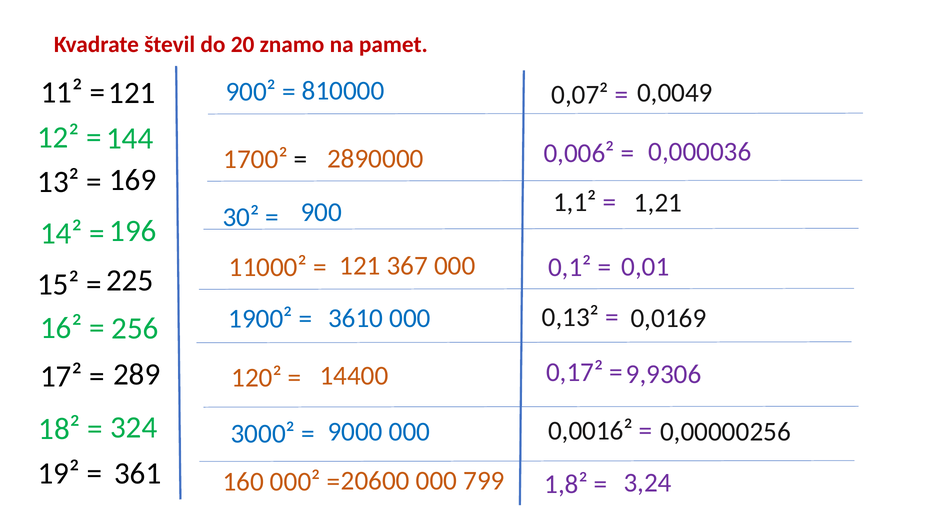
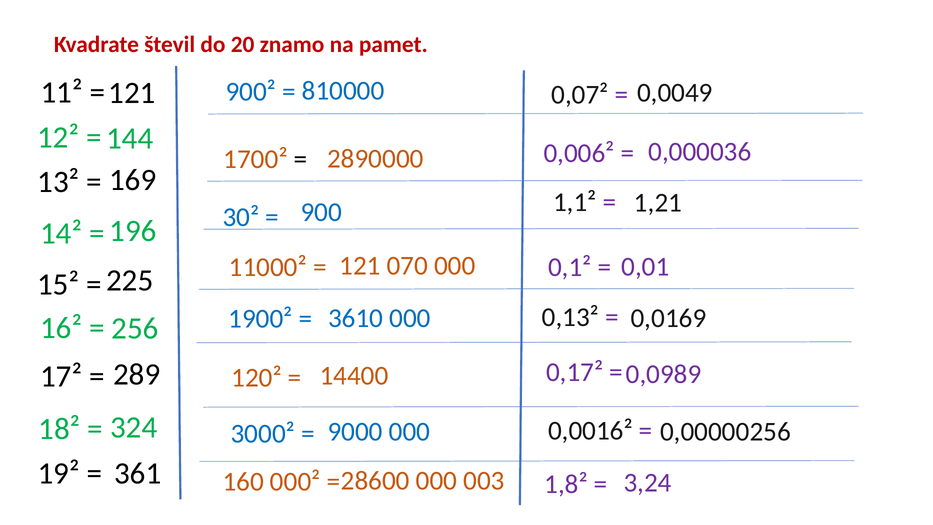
367: 367 -> 070 (407, 266)
9,9306: 9,9306 -> 0,0989 (664, 374)
20600: 20600 -> 28600 (375, 481)
799: 799 -> 003 (484, 481)
